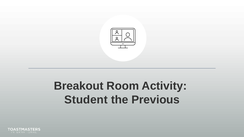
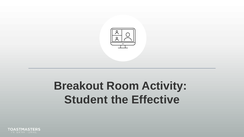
Previous: Previous -> Effective (156, 100)
